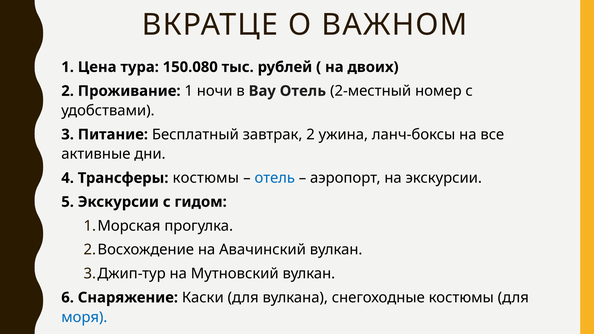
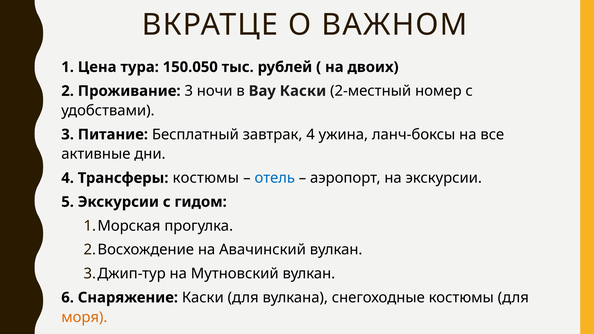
150.080: 150.080 -> 150.050 (190, 67)
Проживание 1: 1 -> 3 (189, 91)
Bay Отель: Отель -> Каски (303, 91)
завтрак 2: 2 -> 4 (311, 135)
моря colour: blue -> orange (84, 317)
